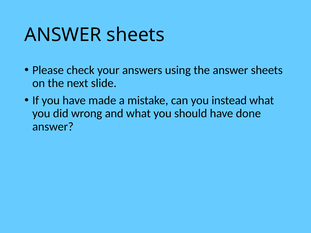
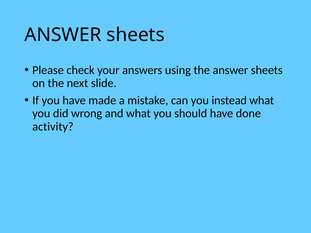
answer: answer -> activity (53, 127)
